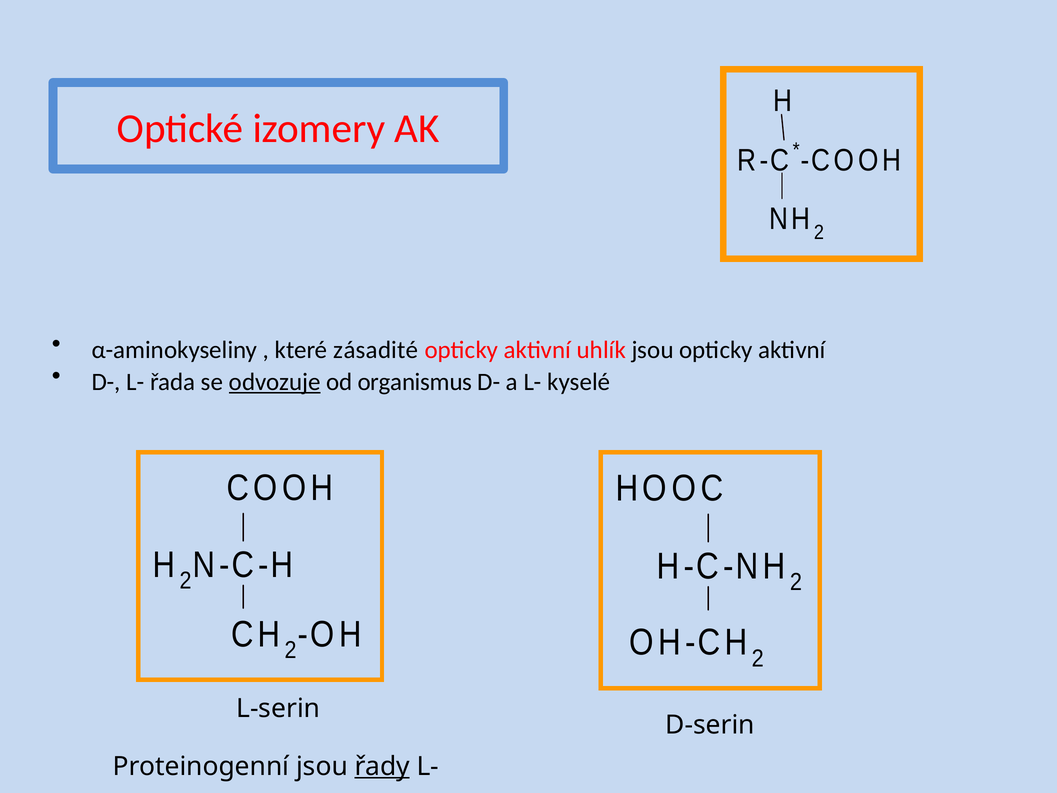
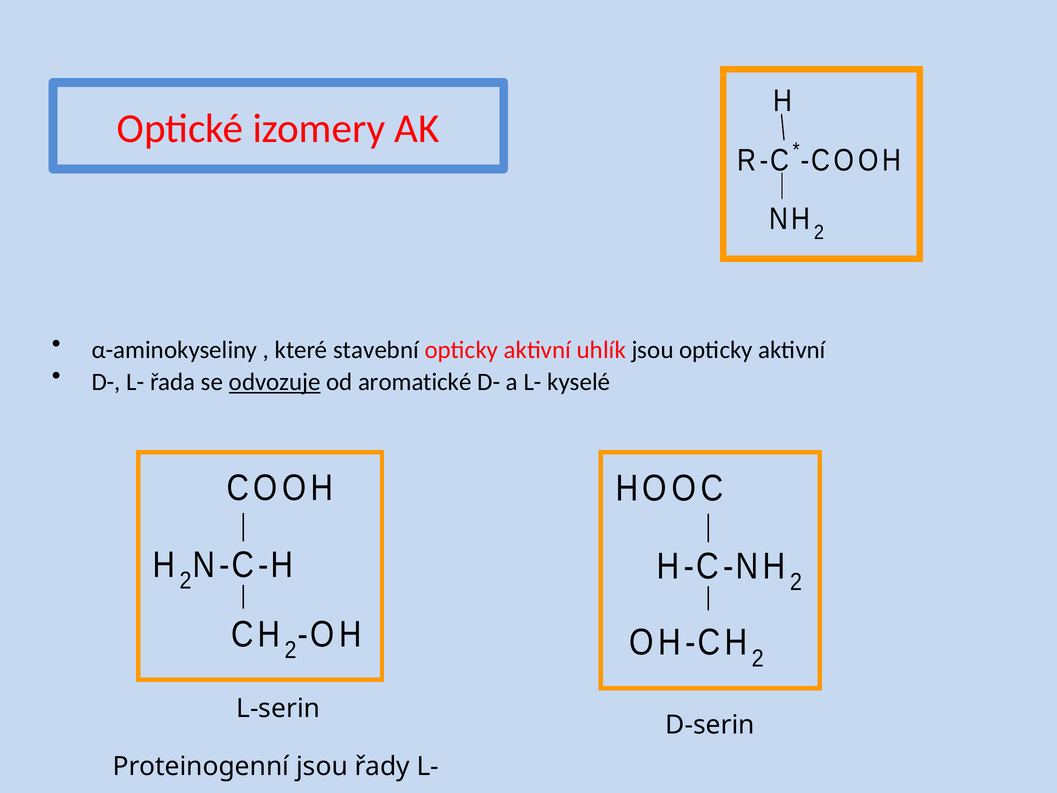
zásadité: zásadité -> stavební (376, 350)
organismus: organismus -> aromatické (415, 382)
řady underline: present -> none (382, 766)
